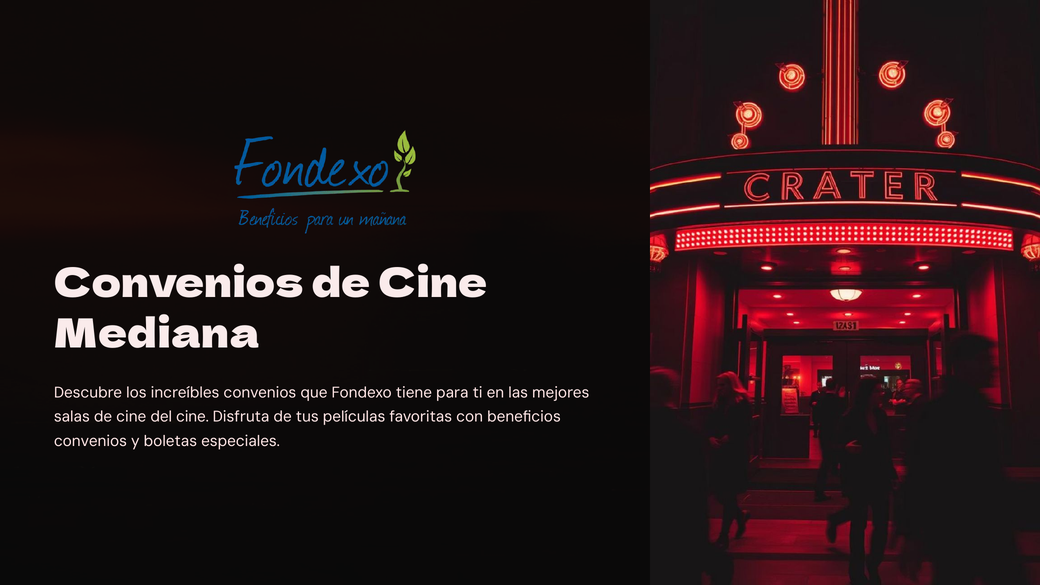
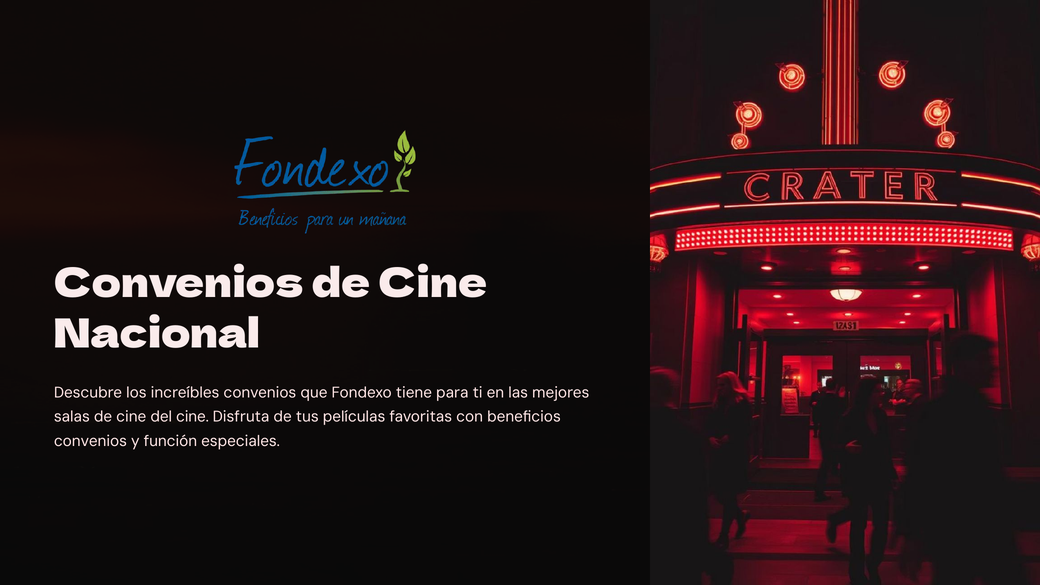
Mediana: Mediana -> Nacional (157, 334)
boletas: boletas -> función (170, 441)
